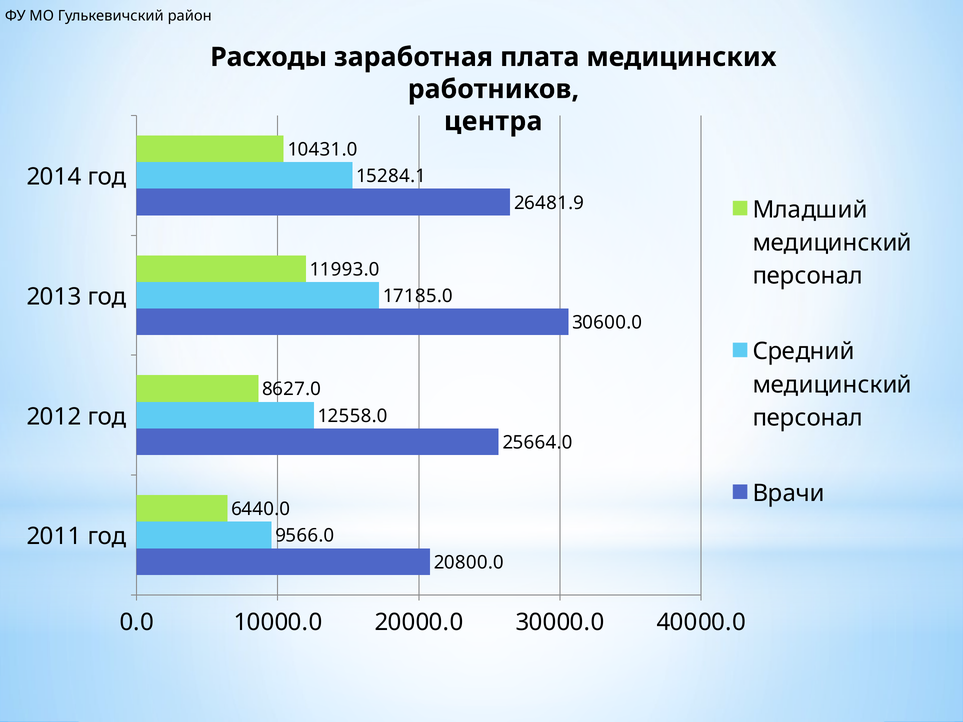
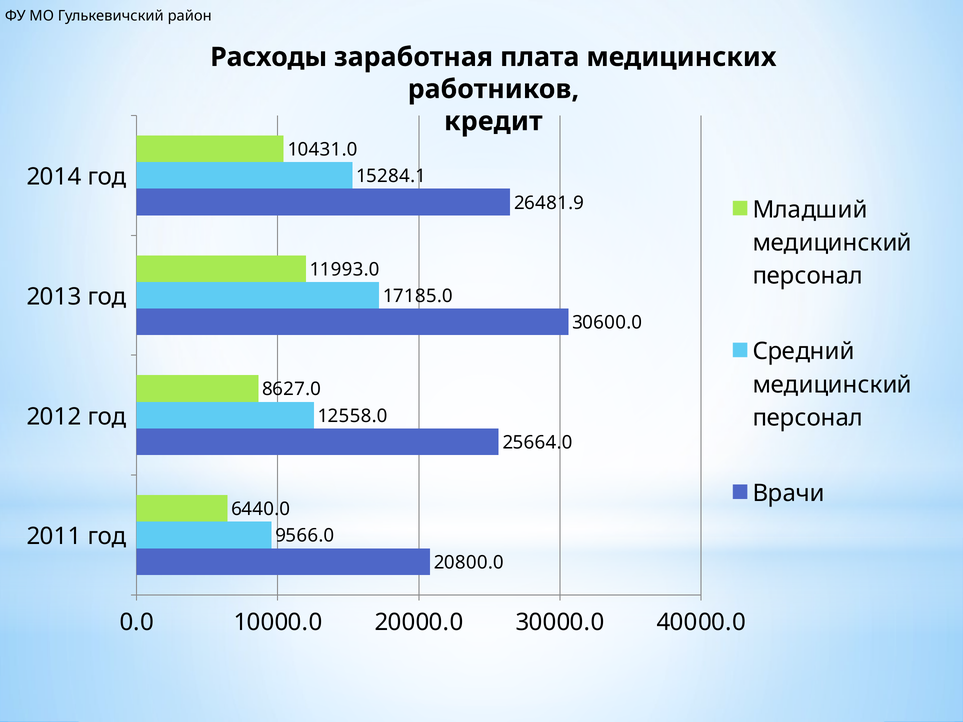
центра: центра -> кредит (493, 121)
